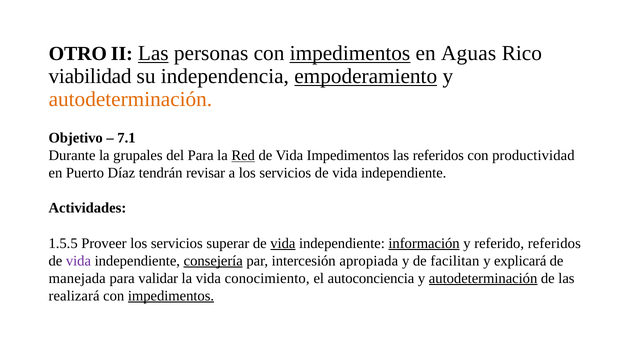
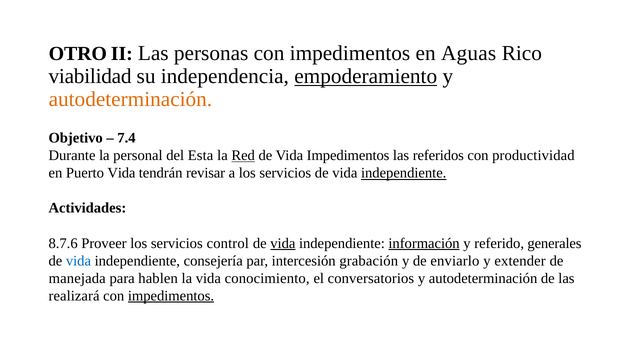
Las underline: present -> none (153, 53)
impedimentos underline: present -> none (350, 53)
7.1: 7.1 -> 7.4 (126, 138)
grupales: grupales -> personal (138, 155)
del Para: Para -> Esta (201, 155)
Puerto Díaz: Díaz -> Vida (121, 173)
independiente underline: none -> present (404, 173)
1.5.5: 1.5.5 -> 8.7.6 (63, 243)
superar: superar -> control (228, 243)
referido referidos: referidos -> generales (554, 243)
vida colour: purple -> blue (78, 261)
consejería underline: present -> none (213, 261)
apropiada: apropiada -> grabación (369, 261)
facilitan: facilitan -> enviarlo (455, 261)
explicará: explicará -> extender (520, 261)
validar: validar -> hablen (158, 278)
autoconciencia: autoconciencia -> conversatorios (371, 278)
autodeterminación underline: present -> none (483, 278)
